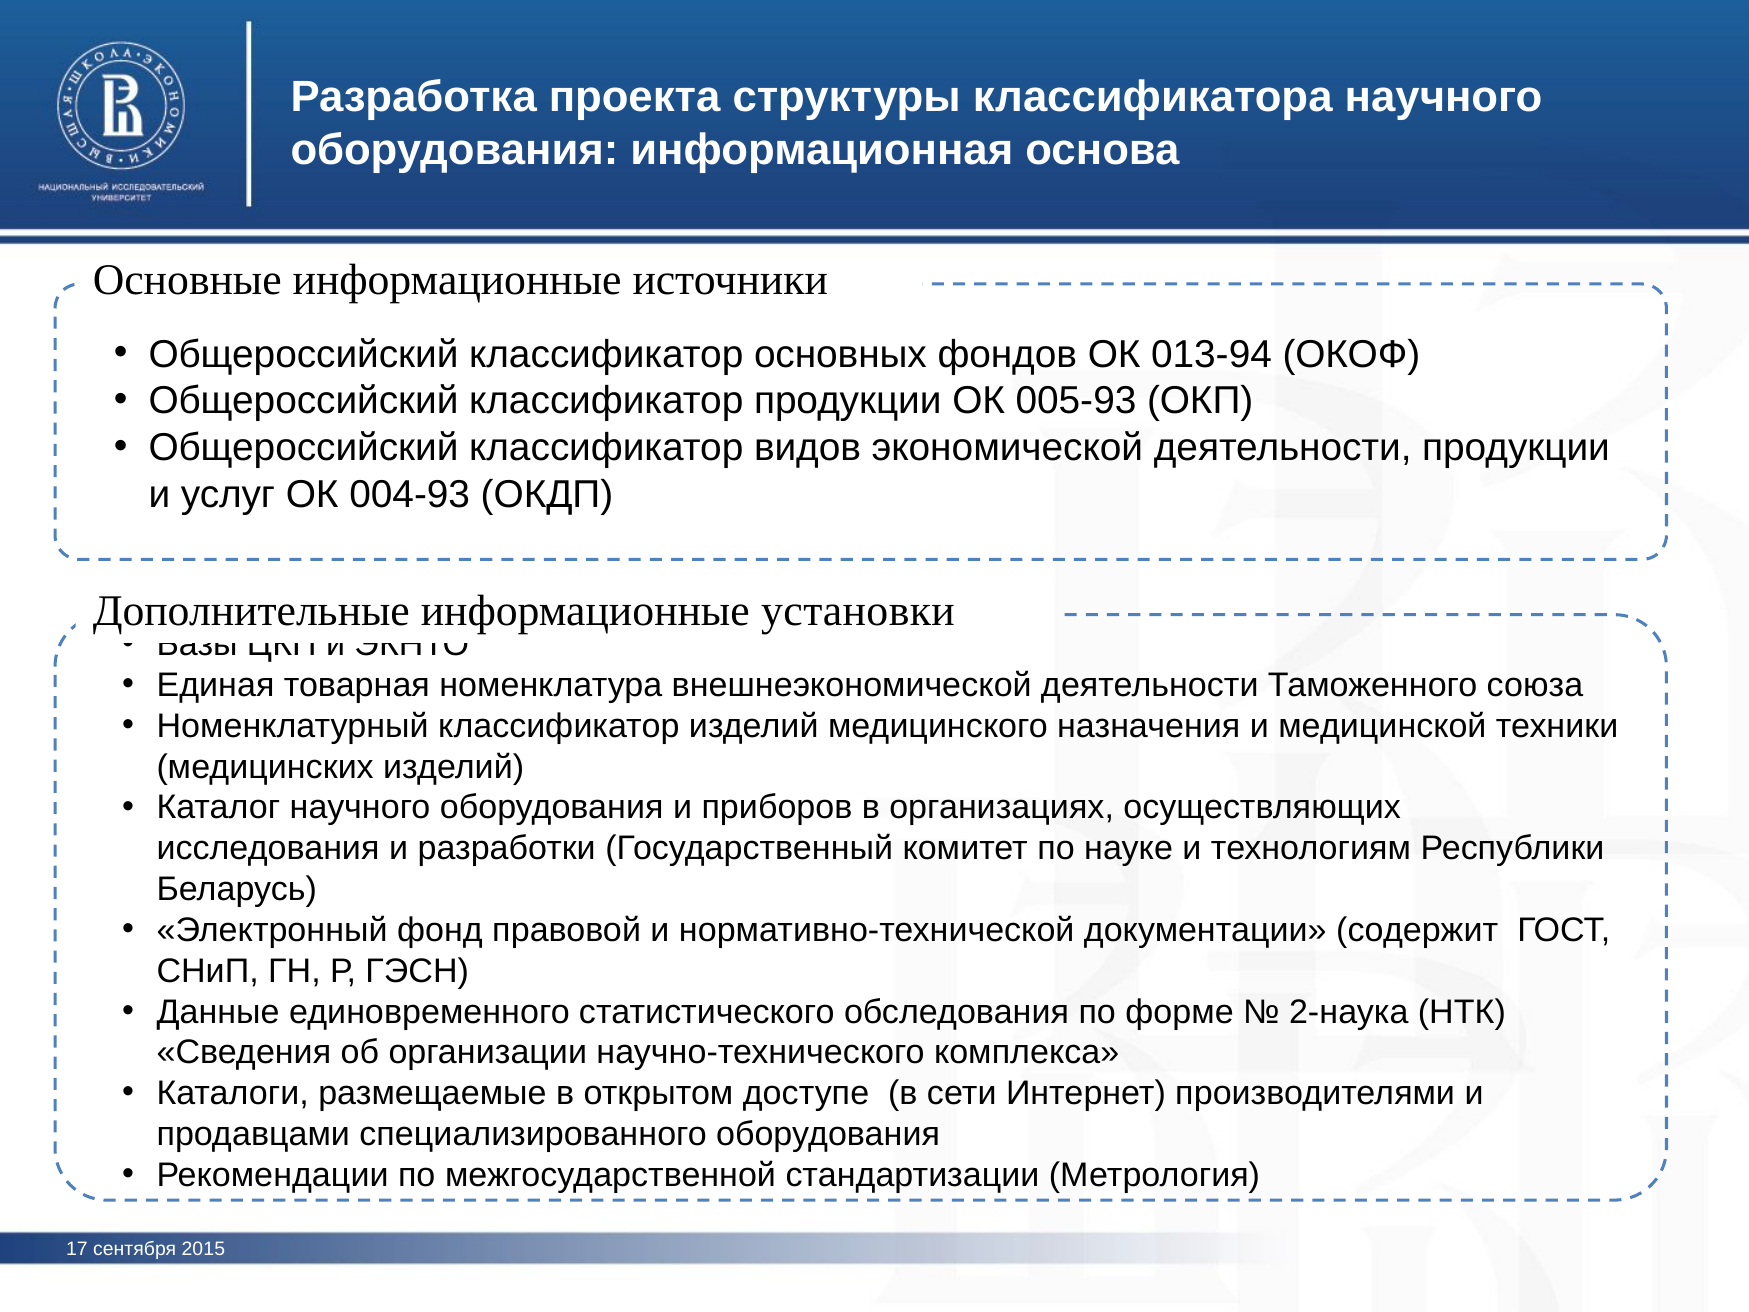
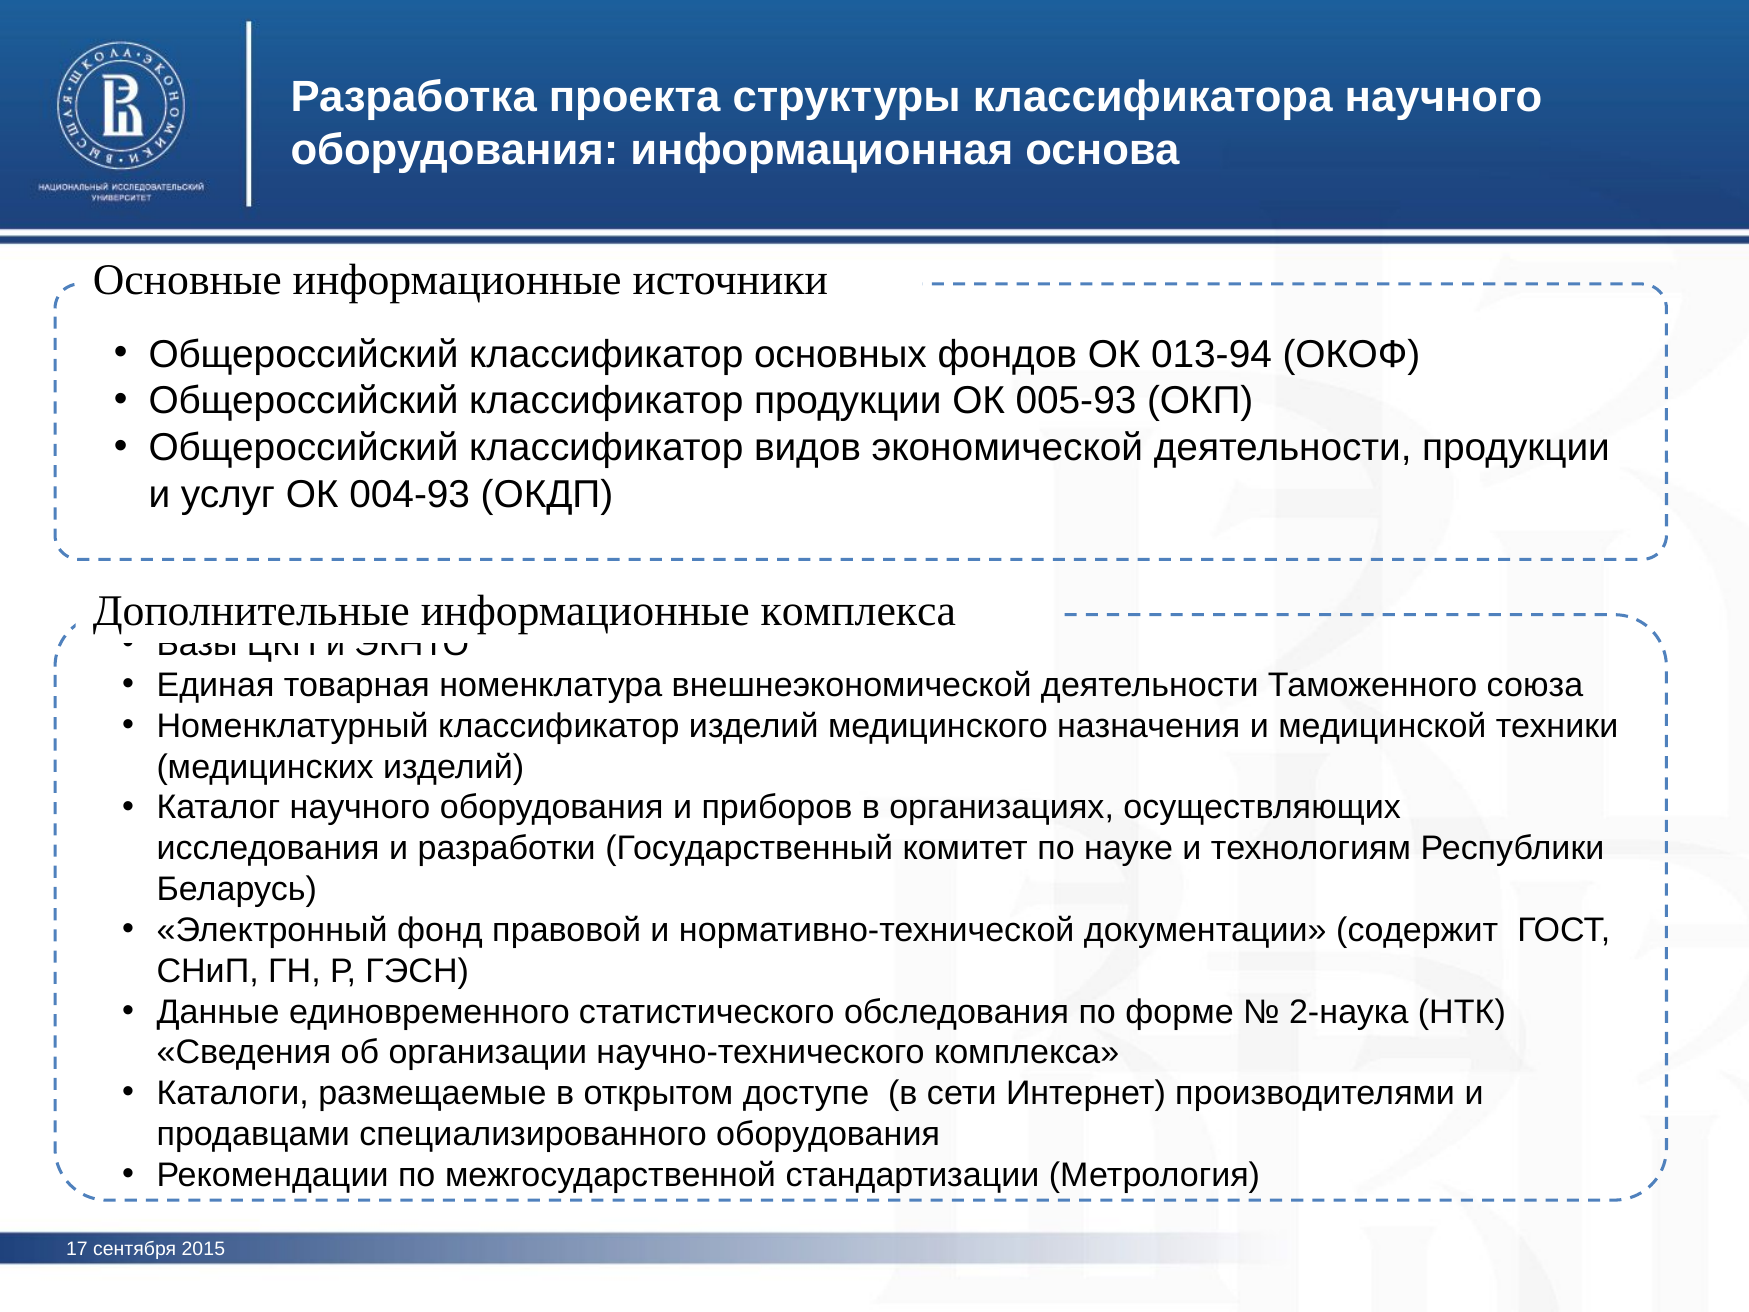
информационные установки: установки -> комплекса (858, 611)
